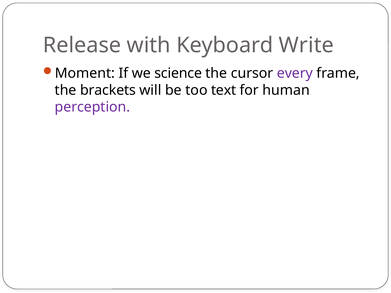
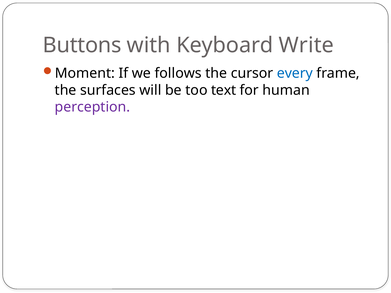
Release: Release -> Buttons (82, 45)
science: science -> follows (178, 73)
every colour: purple -> blue (295, 73)
brackets: brackets -> surfaces (108, 90)
